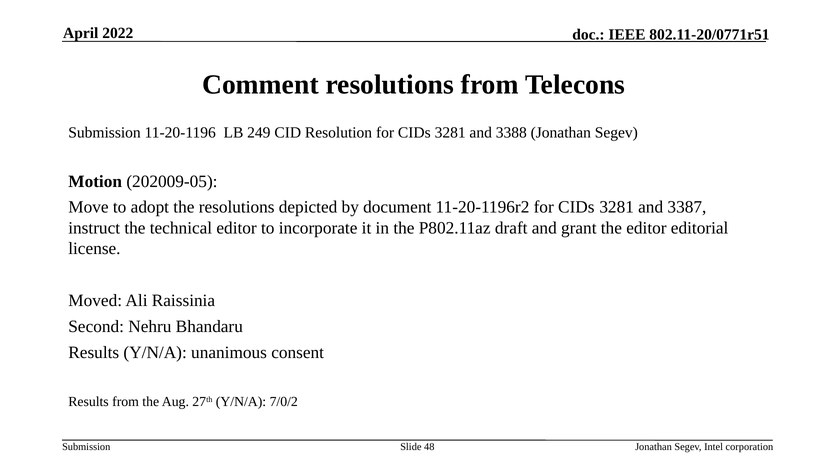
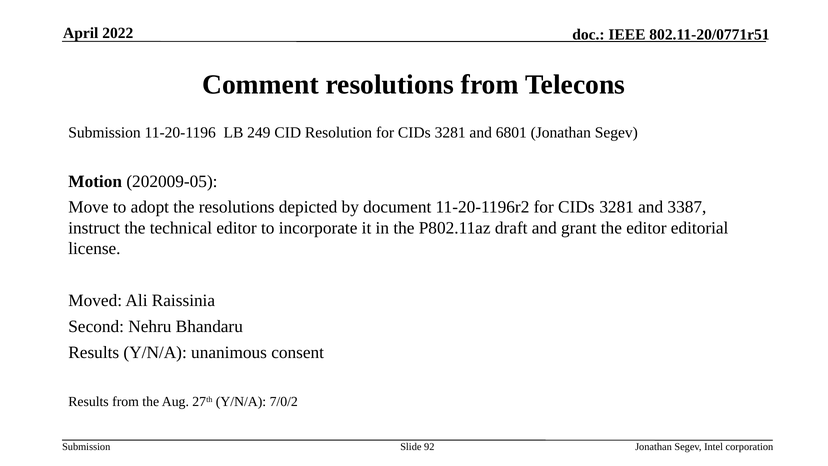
3388: 3388 -> 6801 (511, 132)
48: 48 -> 92 (429, 447)
